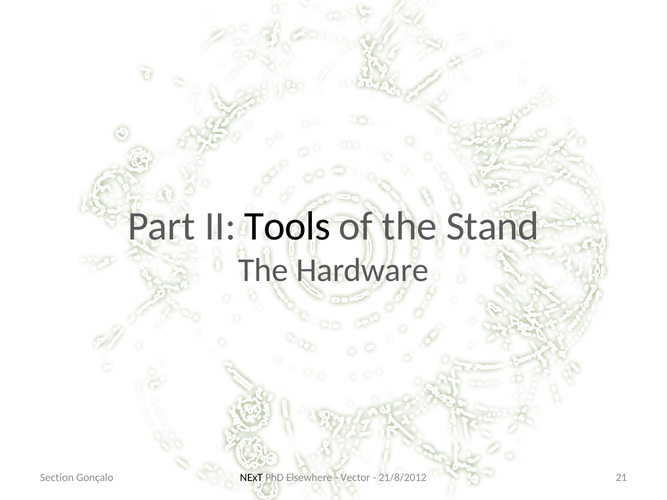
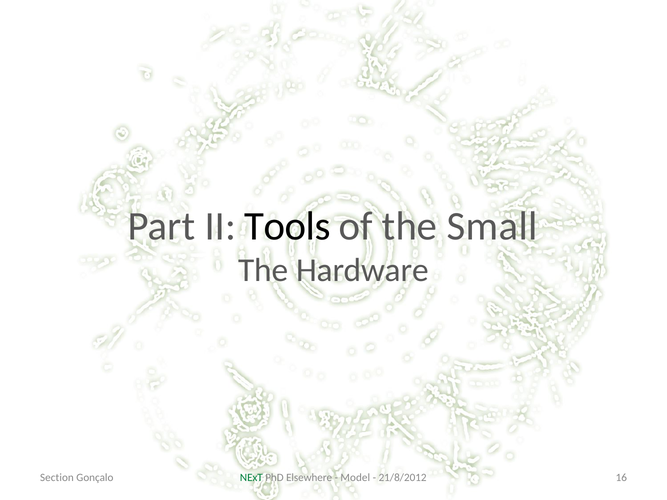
Stand: Stand -> Small (492, 227)
NExT colour: black -> green (251, 478)
Vector: Vector -> Model (355, 478)
21: 21 -> 16 (621, 478)
